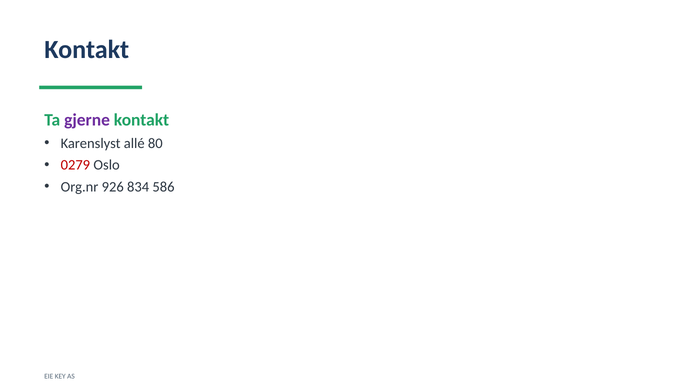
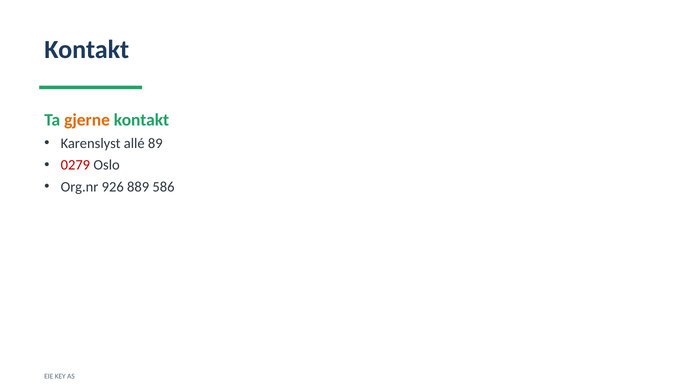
gjerne colour: purple -> orange (87, 120)
80: 80 -> 89 (155, 143)
834: 834 -> 889 (138, 187)
